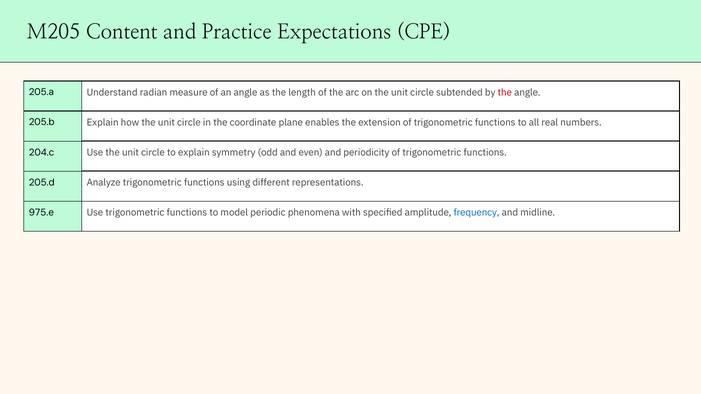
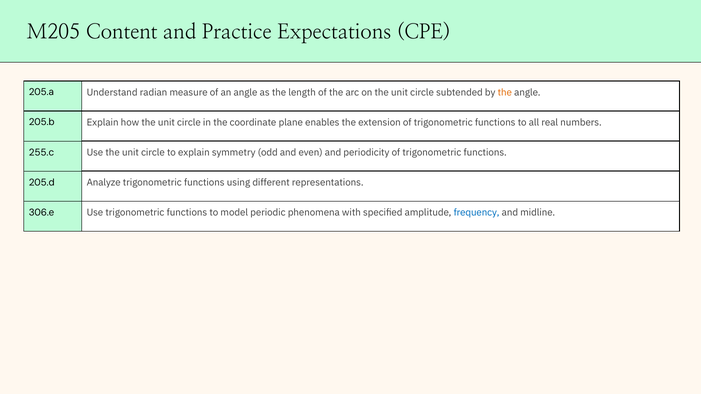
the colour: red -> orange (505, 93)
204.c: 204.c -> 255.c (41, 152)
975.e: 975.e -> 306.e (41, 213)
